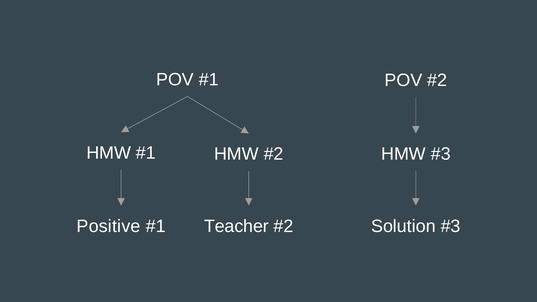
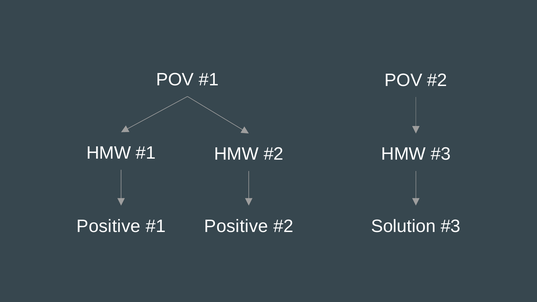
Teacher: Teacher -> Positive (236, 226)
